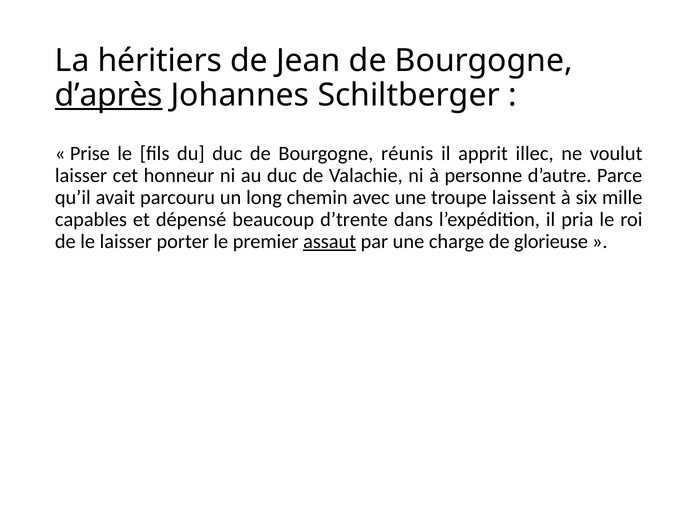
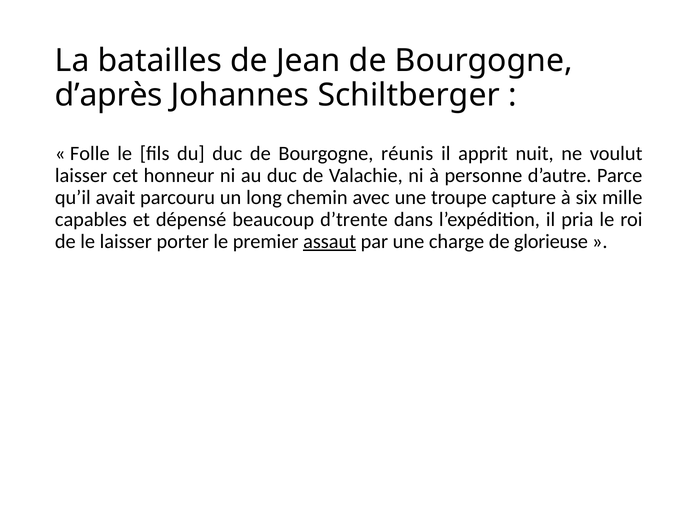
héritiers: héritiers -> batailles (160, 61)
d’après underline: present -> none (109, 96)
Prise: Prise -> Folle (90, 154)
illec: illec -> nuit (535, 154)
laissent: laissent -> capture (524, 198)
